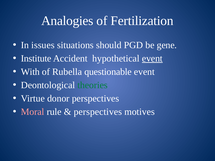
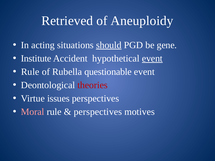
Analogies: Analogies -> Retrieved (67, 21)
Fertilization: Fertilization -> Aneuploidy (142, 21)
issues: issues -> acting (43, 45)
should underline: none -> present (109, 45)
With: With -> Rule (30, 72)
theories colour: green -> red (93, 85)
donor: donor -> issues (58, 99)
